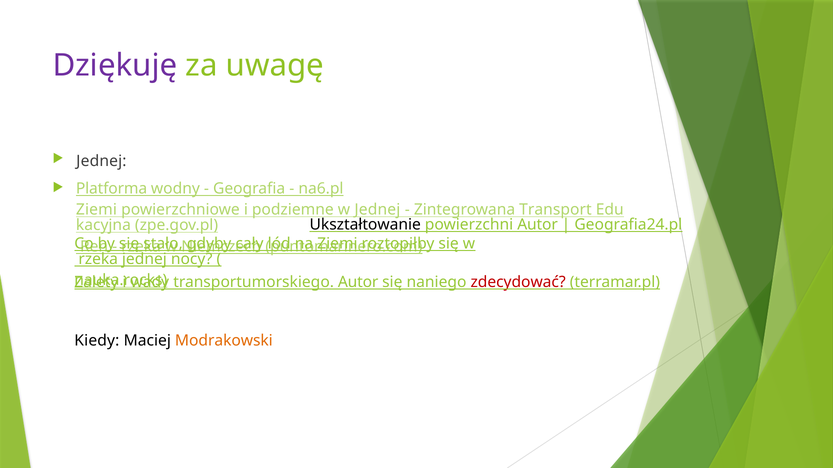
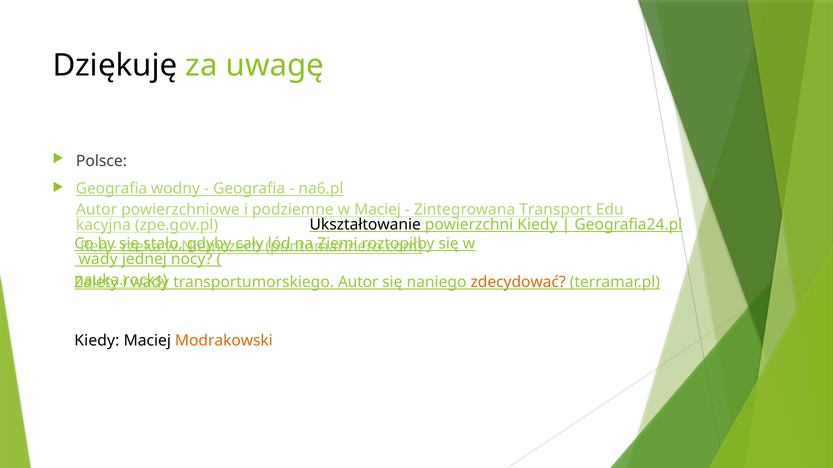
Dziękuję colour: purple -> black (115, 66)
Jednej: Jednej -> Polsce (101, 161)
Platforma: Platforma -> Geografia (112, 189)
Ziemi: Ziemi -> Autor (97, 210)
w Jednej: Jednej -> Maciej (378, 210)
powierzchni Autor: Autor -> Kiedy (537, 225)
rzeka: rzeka -> wady (98, 259)
zdecydować colour: red -> orange (518, 282)
